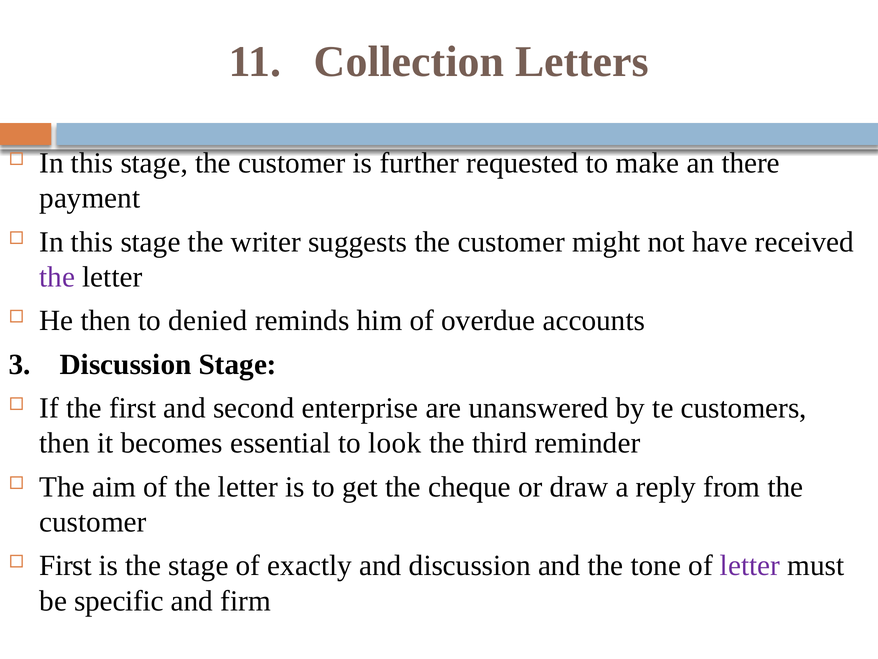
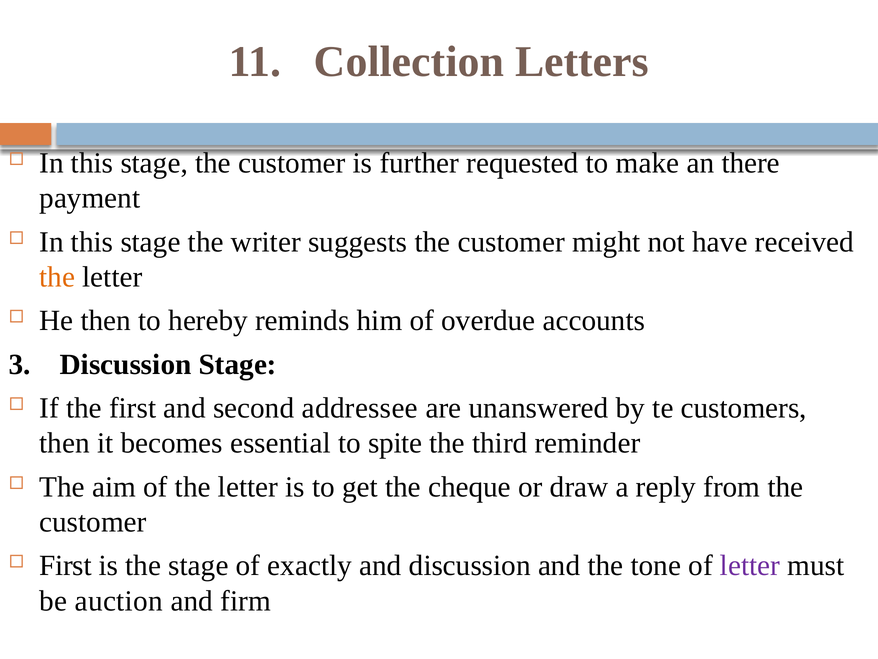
the colour: purple -> orange (57, 277)
denied: denied -> hereby (208, 321)
enterprise: enterprise -> addressee (360, 408)
look: look -> spite (395, 443)
specific: specific -> auction (119, 601)
